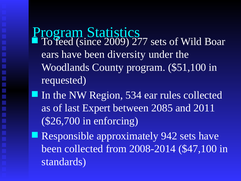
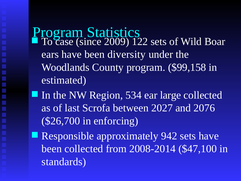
feed: feed -> case (64, 41)
277: 277 -> 122 (140, 41)
$51,100: $51,100 -> $99,158 (187, 67)
requested: requested -> estimated (64, 80)
rules: rules -> large (171, 95)
Expert: Expert -> Scrofa (96, 108)
2085: 2085 -> 2027 (162, 108)
2011: 2011 -> 2076 (204, 108)
